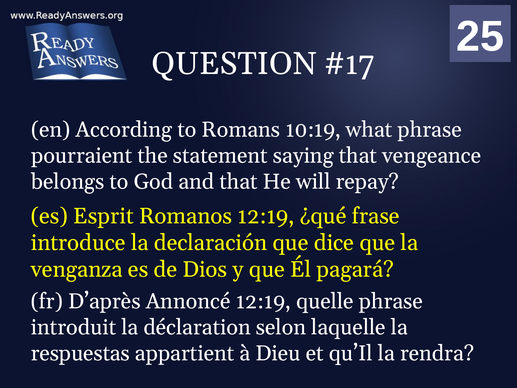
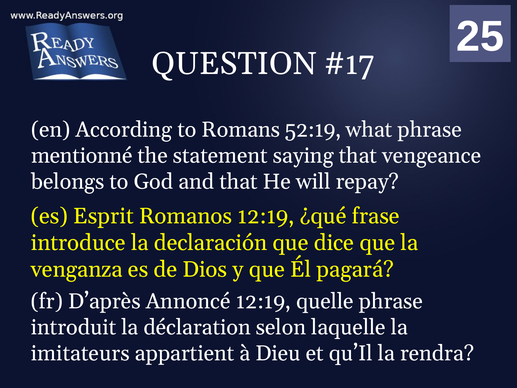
10:19: 10:19 -> 52:19 (313, 130)
pourraient: pourraient -> mentionné (82, 156)
respuestas: respuestas -> imitateurs (80, 353)
